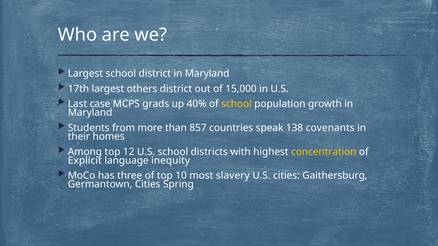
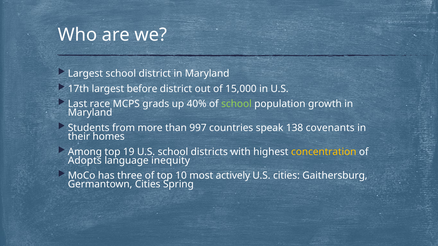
others: others -> before (142, 89)
case: case -> race (100, 104)
school colour: yellow -> light green (236, 104)
857: 857 -> 997 (198, 128)
12: 12 -> 19 (129, 152)
Explicit: Explicit -> Adopts (85, 161)
slavery: slavery -> actively (233, 176)
